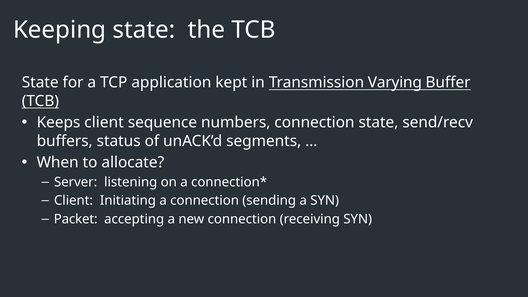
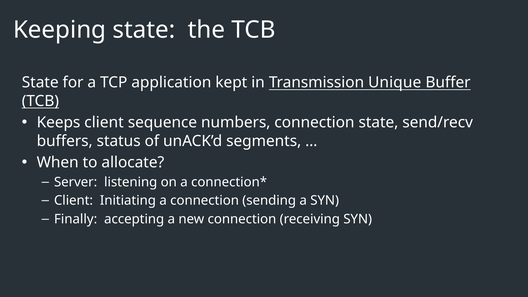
Varying: Varying -> Unique (395, 83)
Packet: Packet -> Finally (76, 219)
